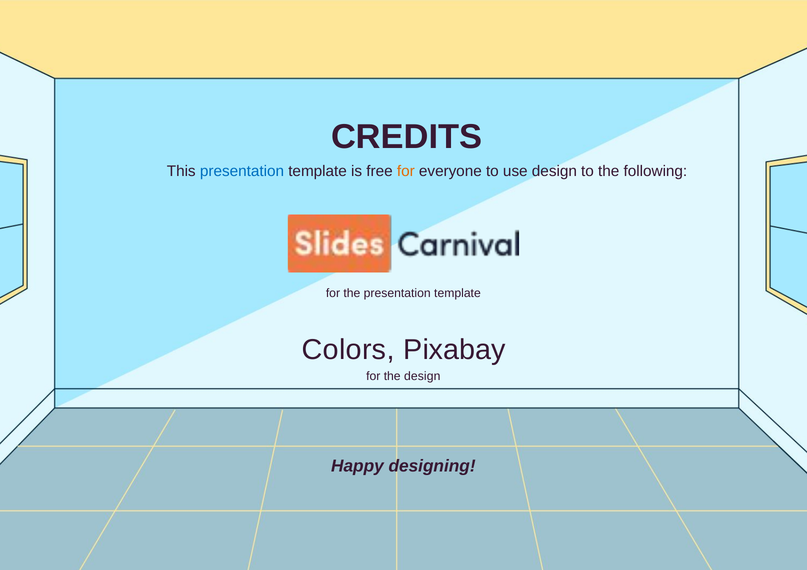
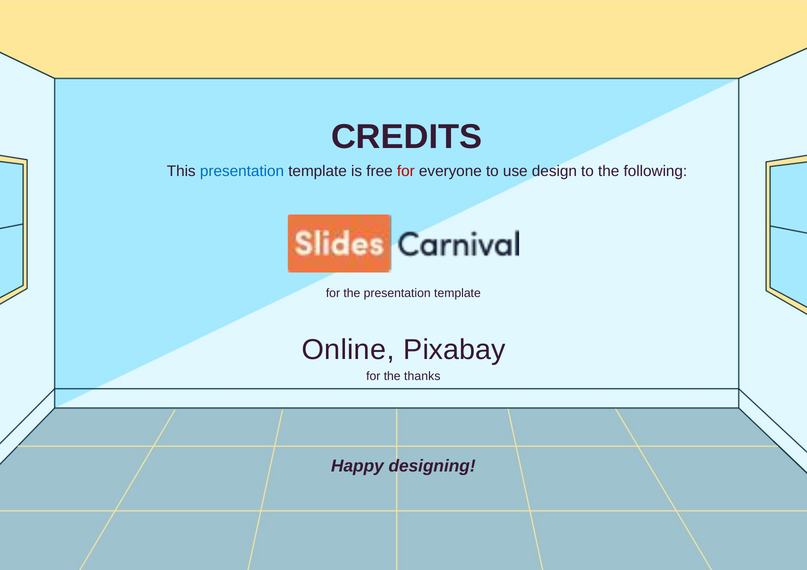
for colour: orange -> red (406, 171)
Colors: Colors -> Online (348, 350)
the design: design -> thanks (422, 377)
